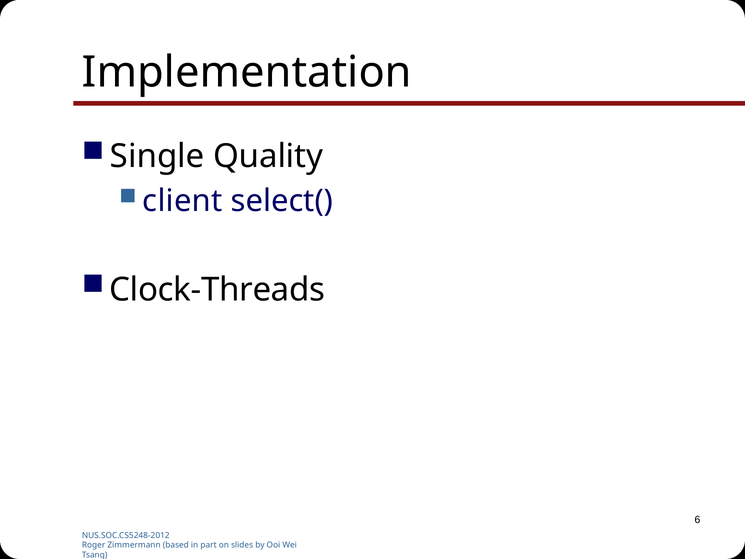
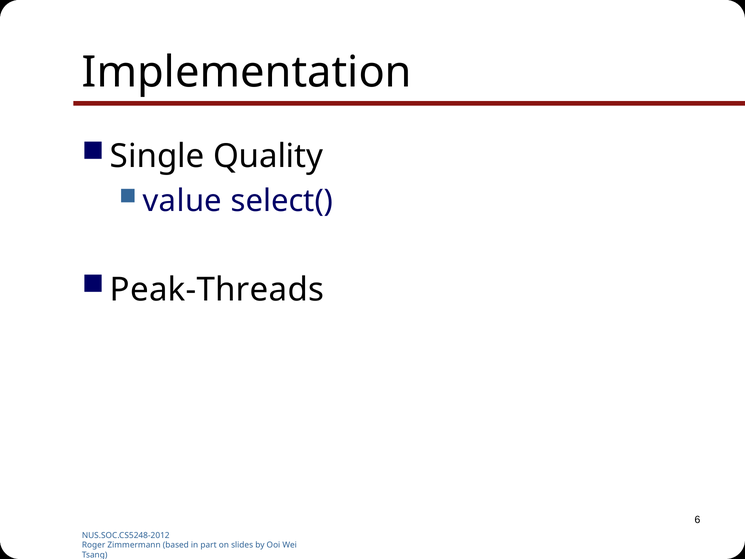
client: client -> value (182, 201)
Clock-Threads: Clock-Threads -> Peak-Threads (217, 290)
